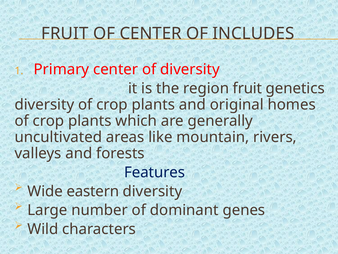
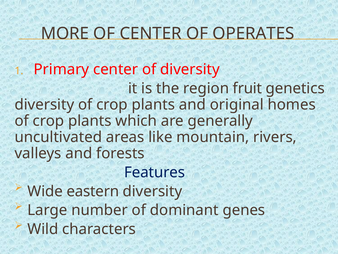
FRUIT: FRUIT -> MORE (65, 34)
INCLUDES: INCLUDES -> OPERATES (253, 34)
